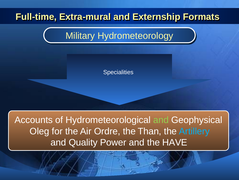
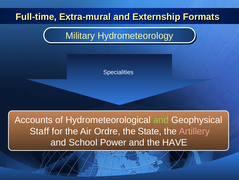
Oleg: Oleg -> Staff (39, 131)
Than: Than -> State (150, 131)
Artillery colour: light blue -> pink (194, 131)
Quality: Quality -> School (83, 142)
